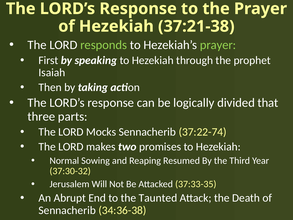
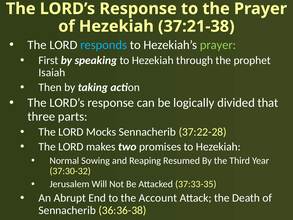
responds colour: light green -> light blue (104, 45)
37:22-74: 37:22-74 -> 37:22-28 (203, 132)
Taunted: Taunted -> Account (158, 198)
34:36-38: 34:36-38 -> 36:36-38 (122, 210)
